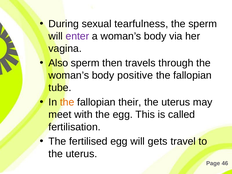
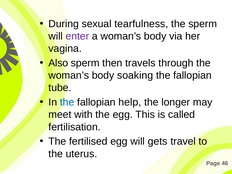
positive: positive -> soaking (135, 75)
the colour: orange -> blue (67, 102)
their: their -> help (130, 102)
uterus: uterus -> longer (176, 102)
